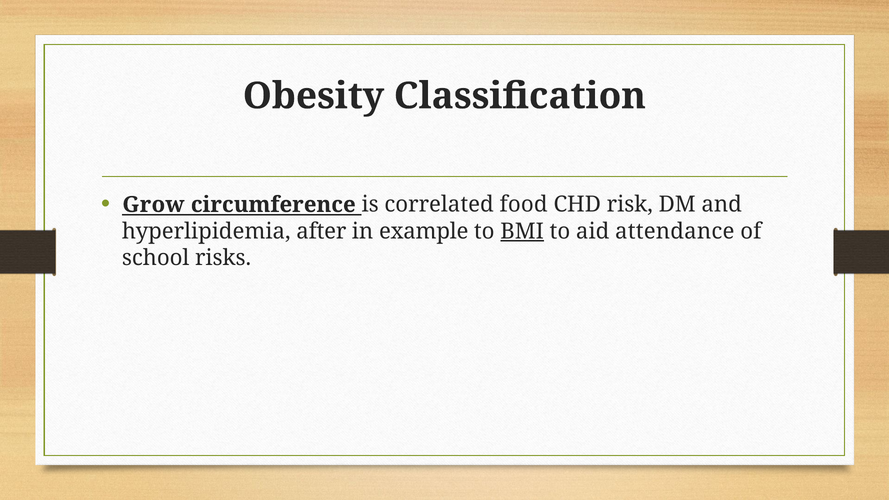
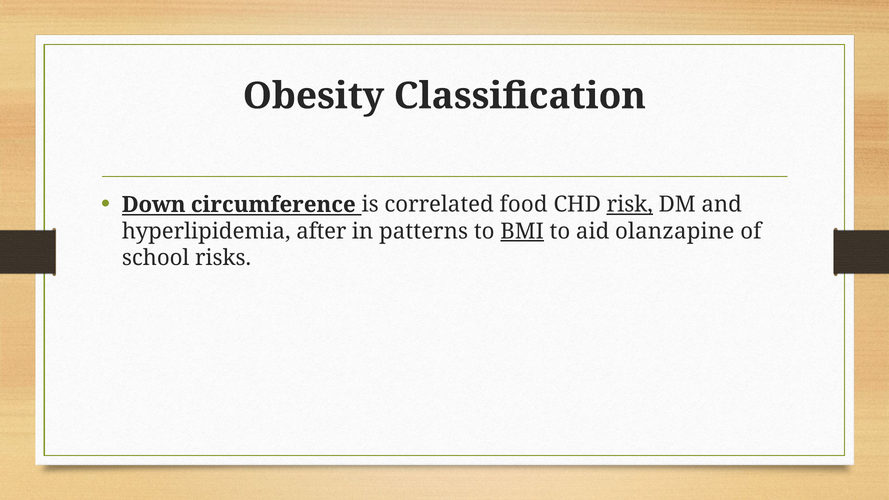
Grow: Grow -> Down (154, 205)
risk underline: none -> present (630, 205)
example: example -> patterns (424, 231)
attendance: attendance -> olanzapine (675, 231)
